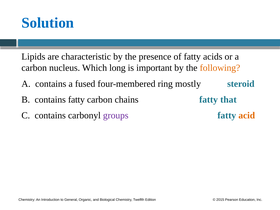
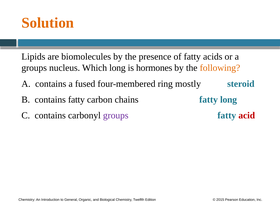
Solution colour: blue -> orange (48, 23)
characteristic: characteristic -> biomolecules (86, 57)
carbon: carbon -> groups (34, 68)
important: important -> hormones (154, 68)
fatty that: that -> long (229, 100)
acid colour: orange -> red (247, 115)
